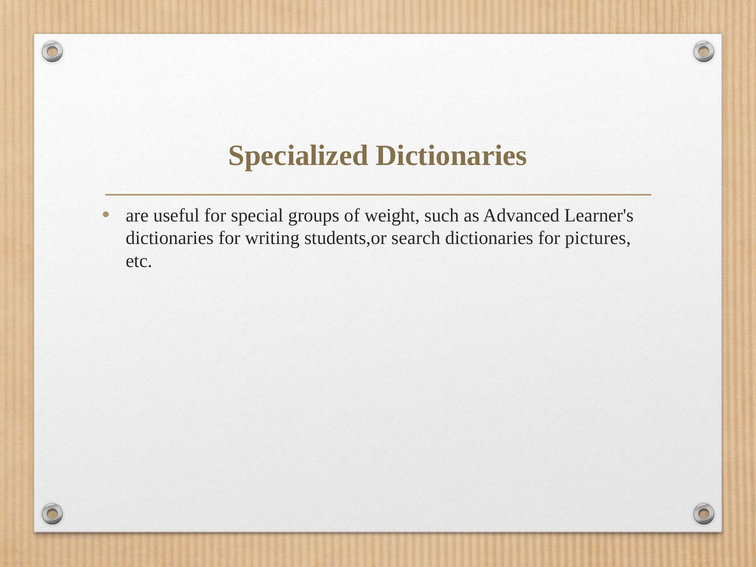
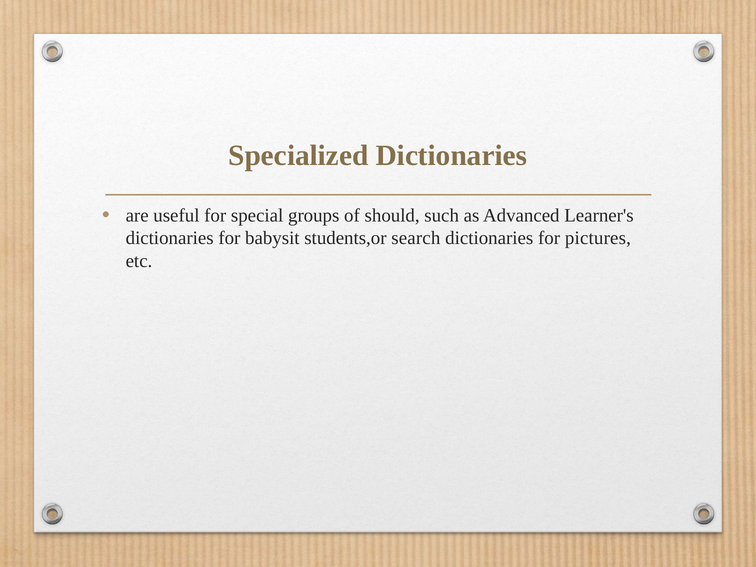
weight: weight -> should (392, 216)
writing: writing -> babysit (272, 238)
